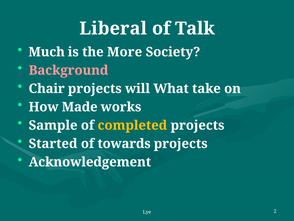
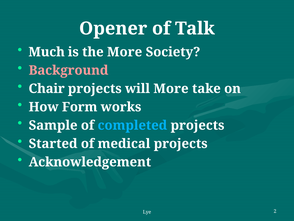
Liberal: Liberal -> Opener (113, 28)
will What: What -> More (171, 88)
Made: Made -> Form (80, 107)
completed colour: yellow -> light blue (132, 125)
towards: towards -> medical (124, 143)
